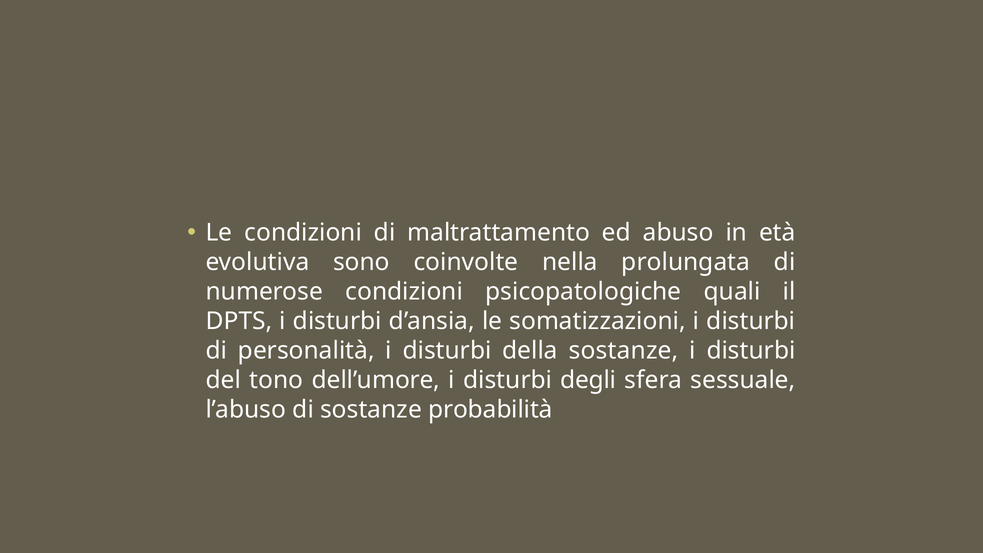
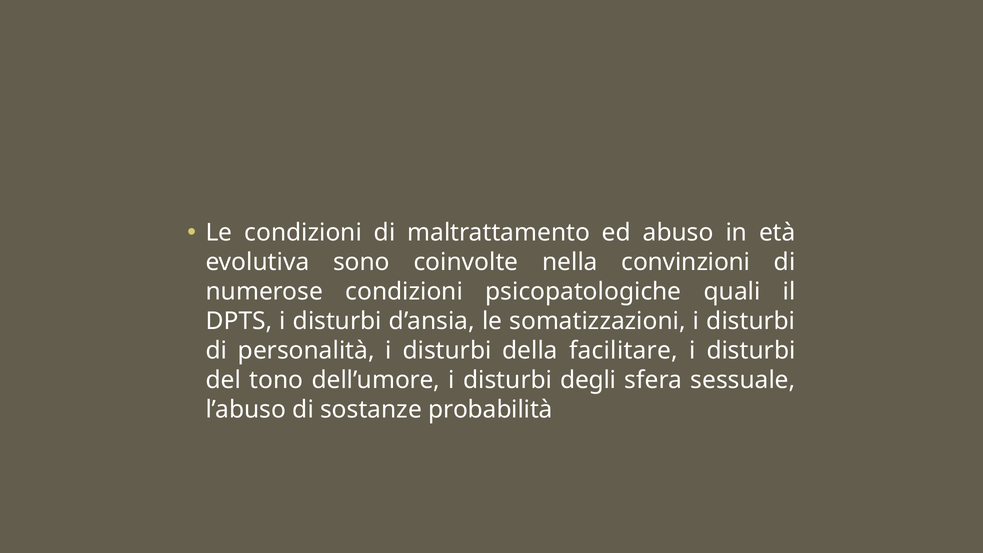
prolungata: prolungata -> convinzioni (686, 262)
della sostanze: sostanze -> facilitare (623, 351)
